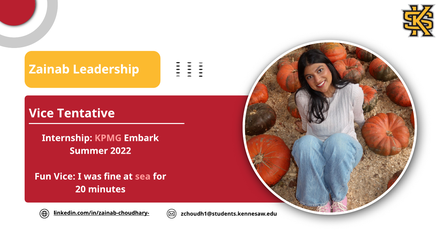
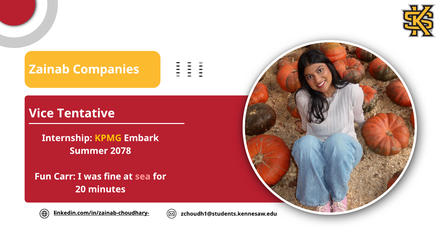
Leadership: Leadership -> Companies (106, 69)
KPMG colour: pink -> yellow (108, 138)
2022: 2022 -> 2078 (121, 151)
Fun Vice: Vice -> Carr (65, 176)
